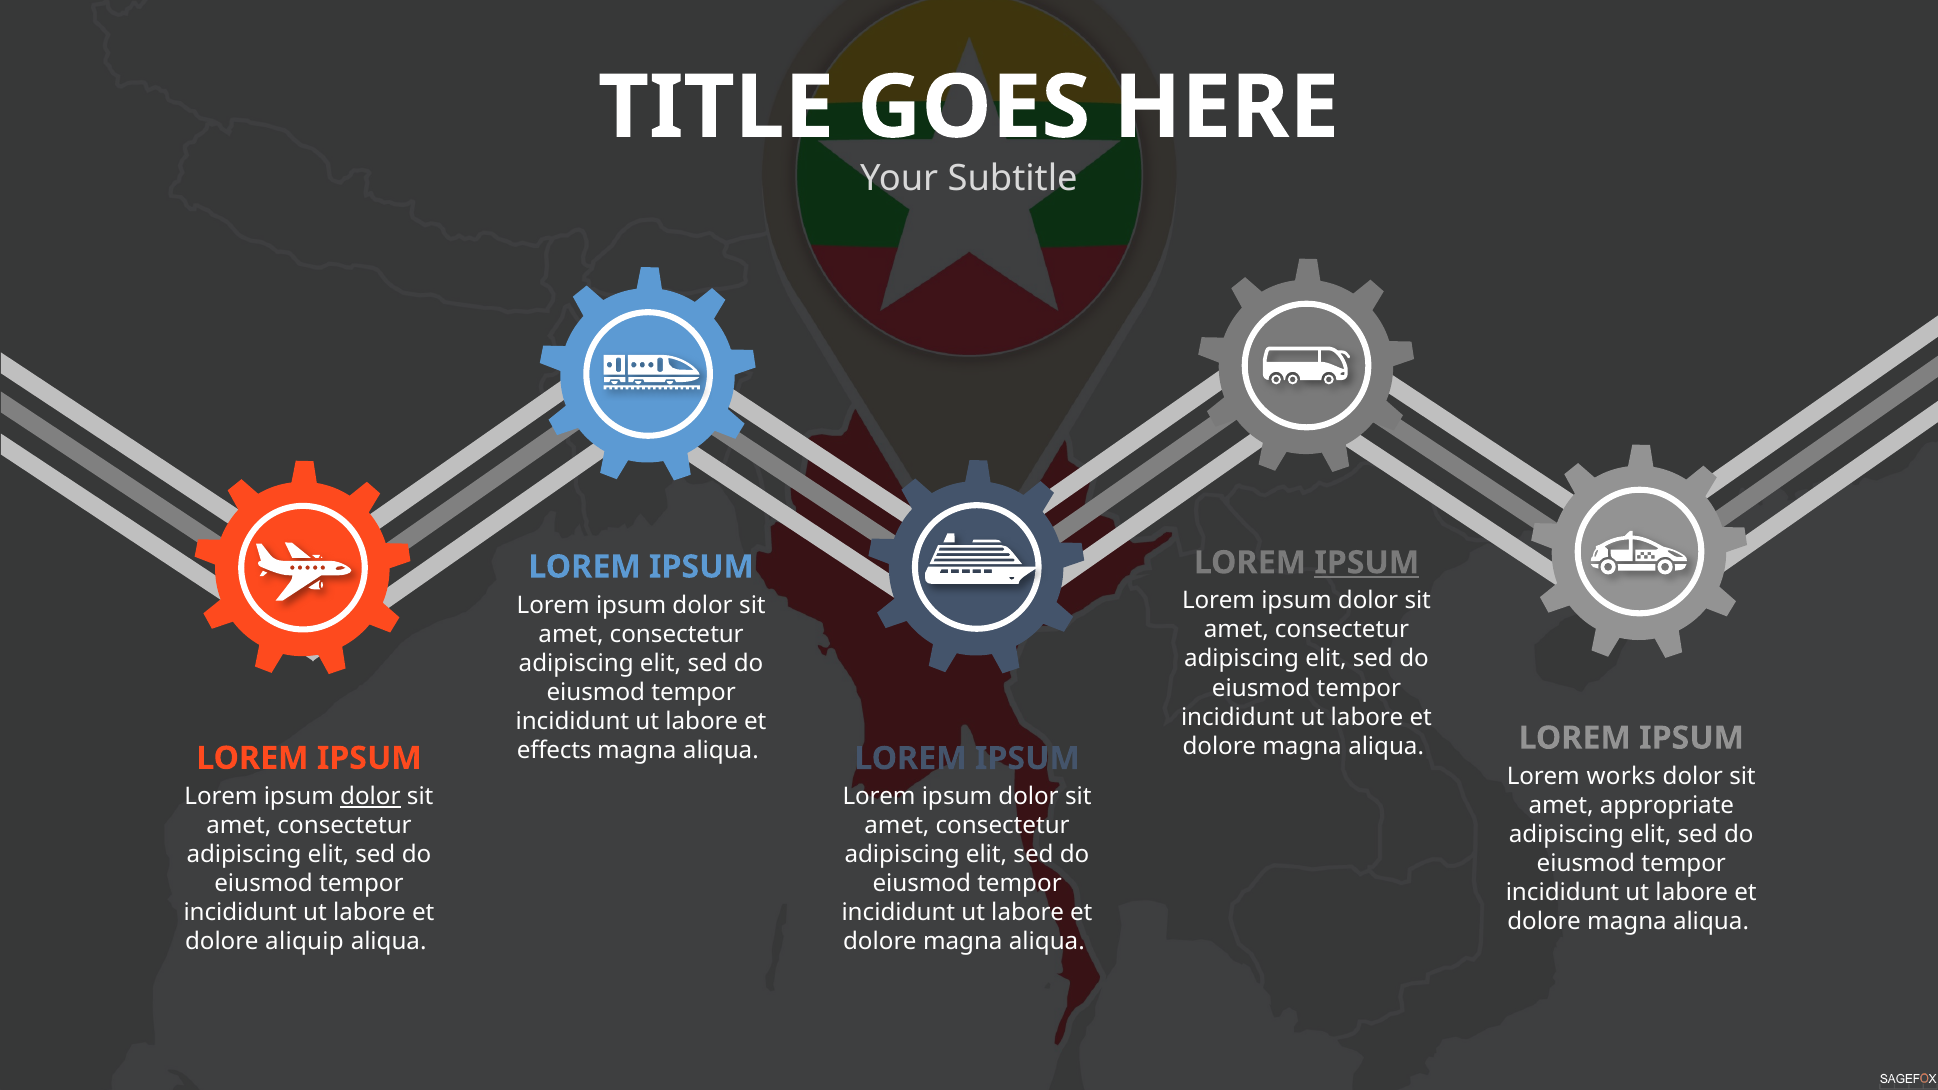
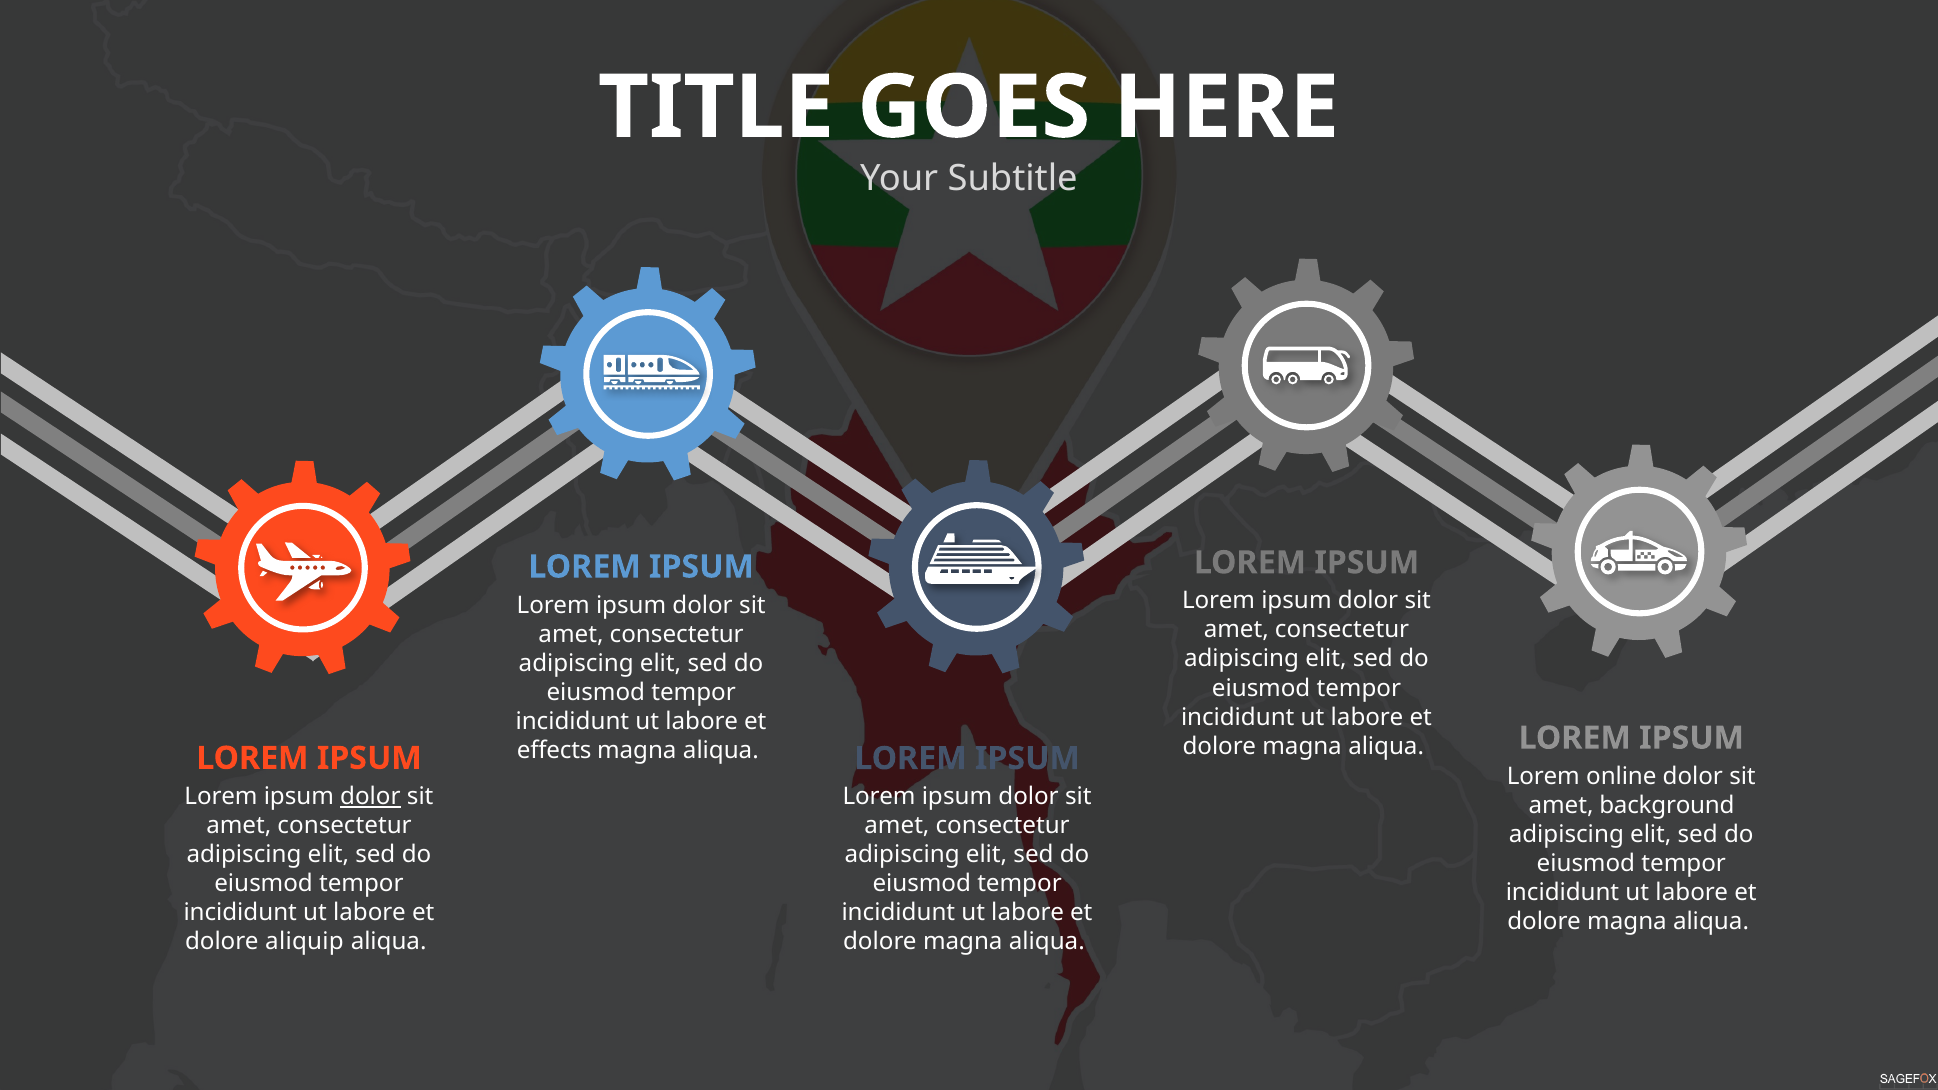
IPSUM underline: present -> none (1367, 563)
works: works -> online (1621, 776)
appropriate: appropriate -> background (1667, 805)
